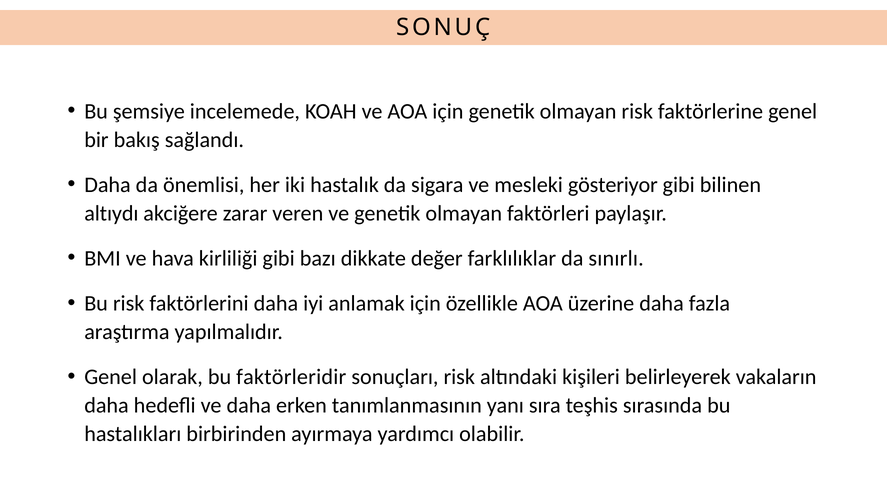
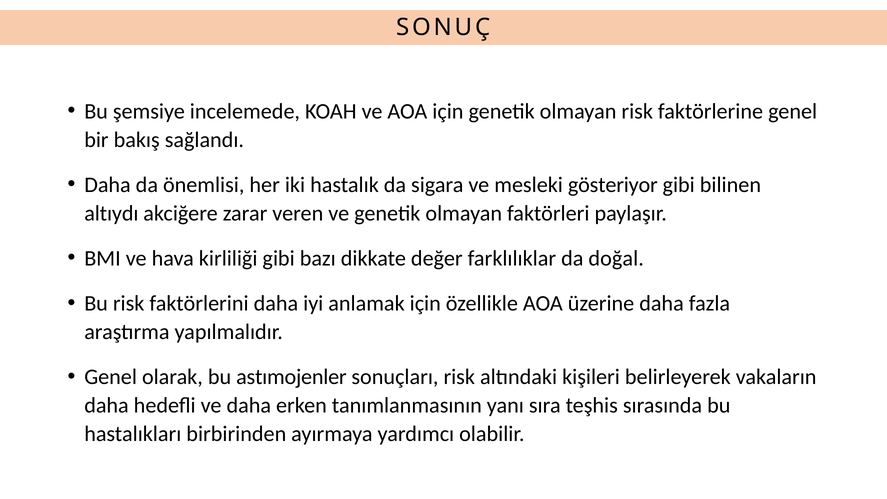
sınırlı: sınırlı -> doğal (616, 258)
faktörleridir: faktörleridir -> astımojenler (291, 377)
